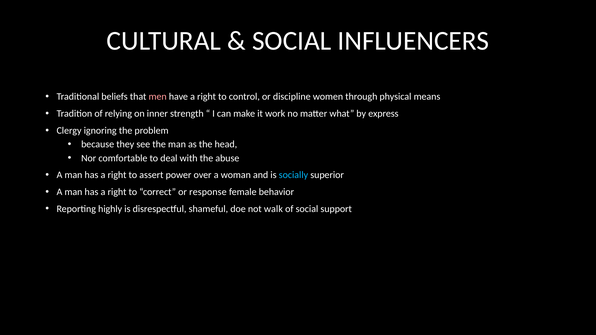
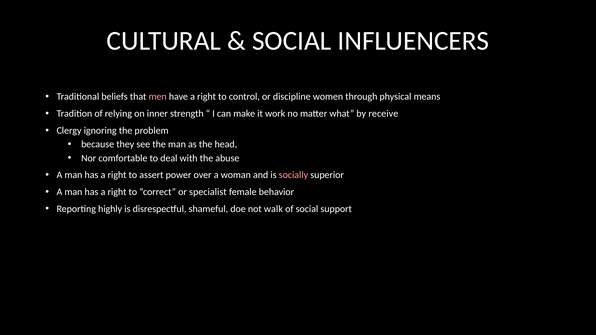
express: express -> receive (383, 114)
socially colour: light blue -> pink (293, 175)
response: response -> specialist (208, 192)
